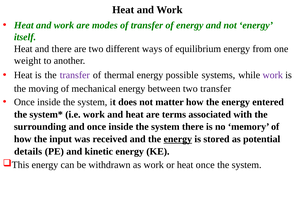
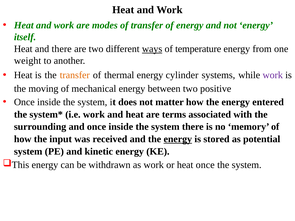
ways underline: none -> present (152, 49)
equilibrium: equilibrium -> temperature (198, 49)
transfer colour: purple -> orange (75, 75)
possible: possible -> cylinder (182, 75)
two transfer: transfer -> positive (216, 89)
details: details -> system (28, 152)
